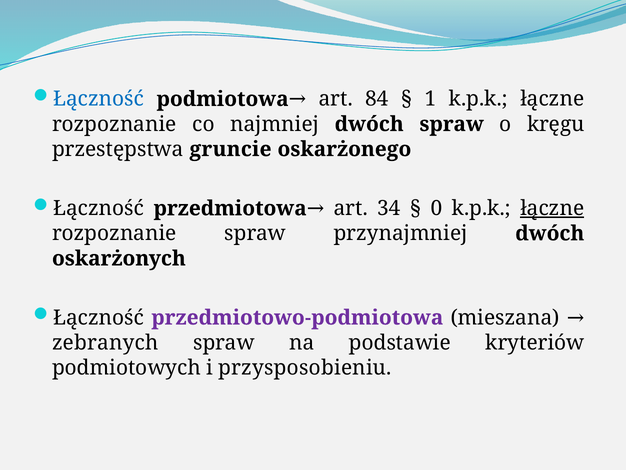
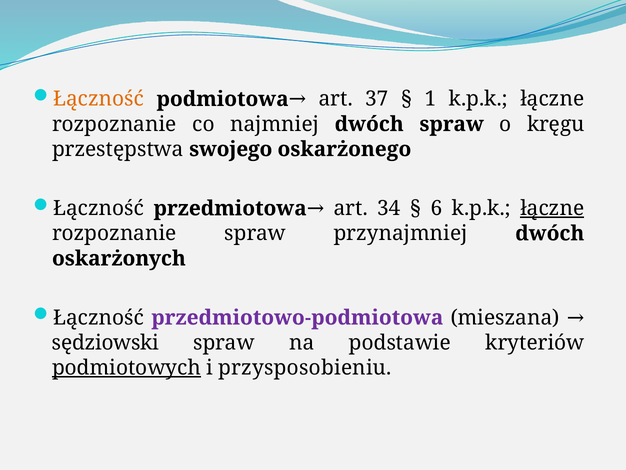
Łączność colour: blue -> orange (99, 99)
84: 84 -> 37 (377, 99)
gruncie: gruncie -> swojego (231, 149)
0: 0 -> 6 (437, 208)
zebranych: zebranych -> sędziowski (105, 342)
podmiotowych underline: none -> present (126, 367)
